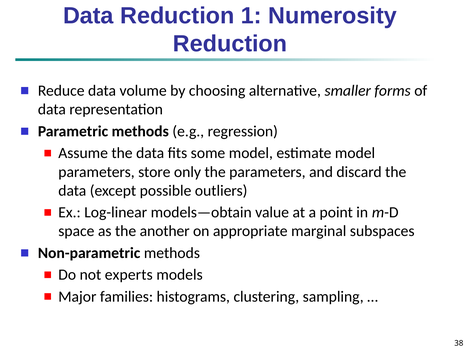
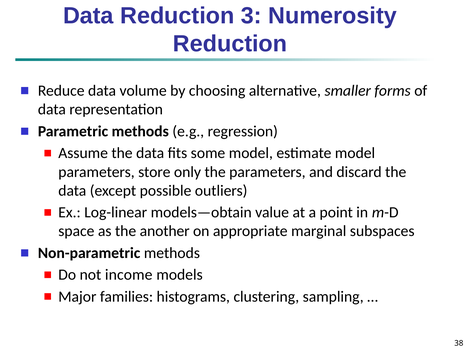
1: 1 -> 3 (251, 16)
experts: experts -> income (129, 275)
